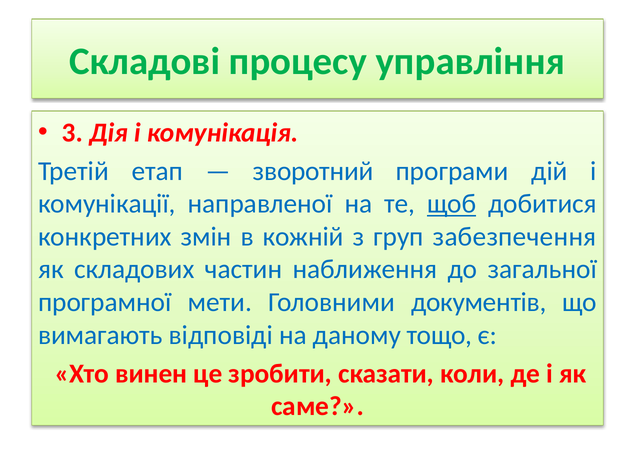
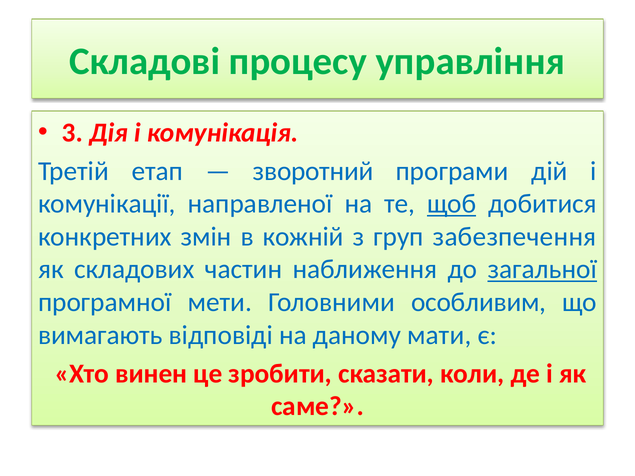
загальної underline: none -> present (542, 270)
документів: документів -> особливим (479, 302)
тощо: тощо -> мати (439, 335)
